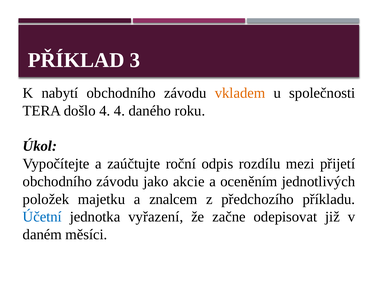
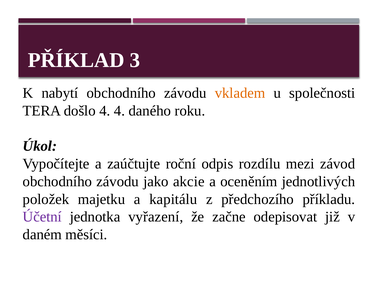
přijetí: přijetí -> závod (338, 164)
znalcem: znalcem -> kapitálu (173, 199)
Účetní colour: blue -> purple (42, 216)
